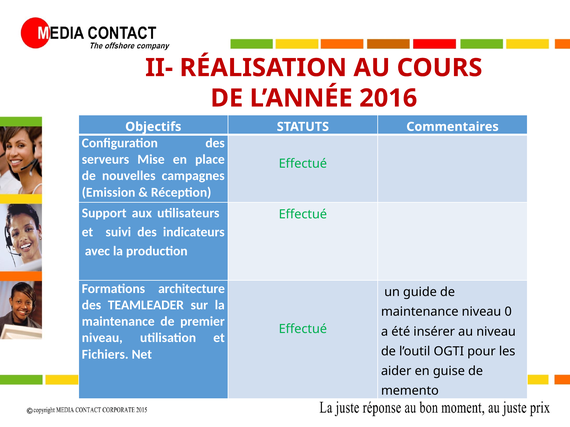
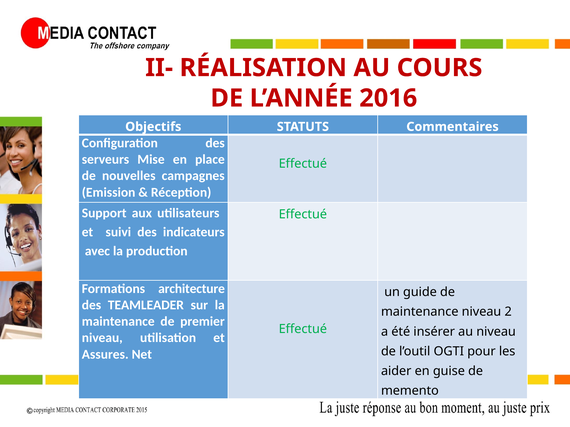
0: 0 -> 2 (508, 312)
Fichiers: Fichiers -> Assures (105, 355)
